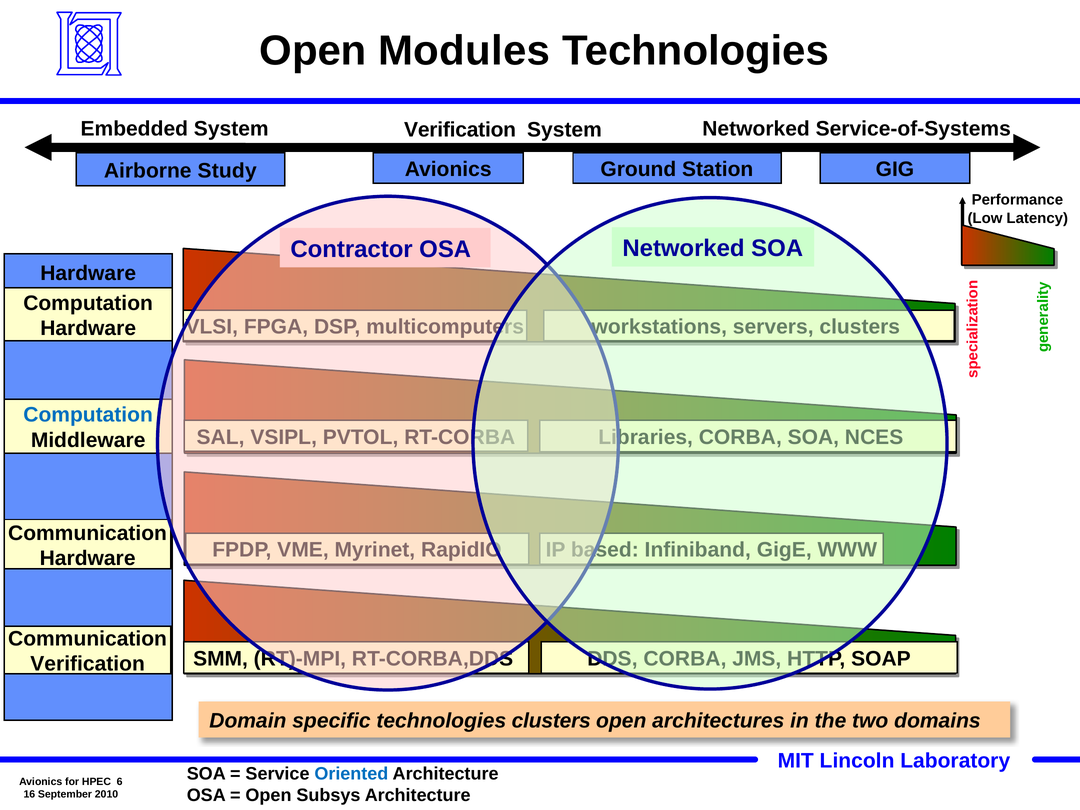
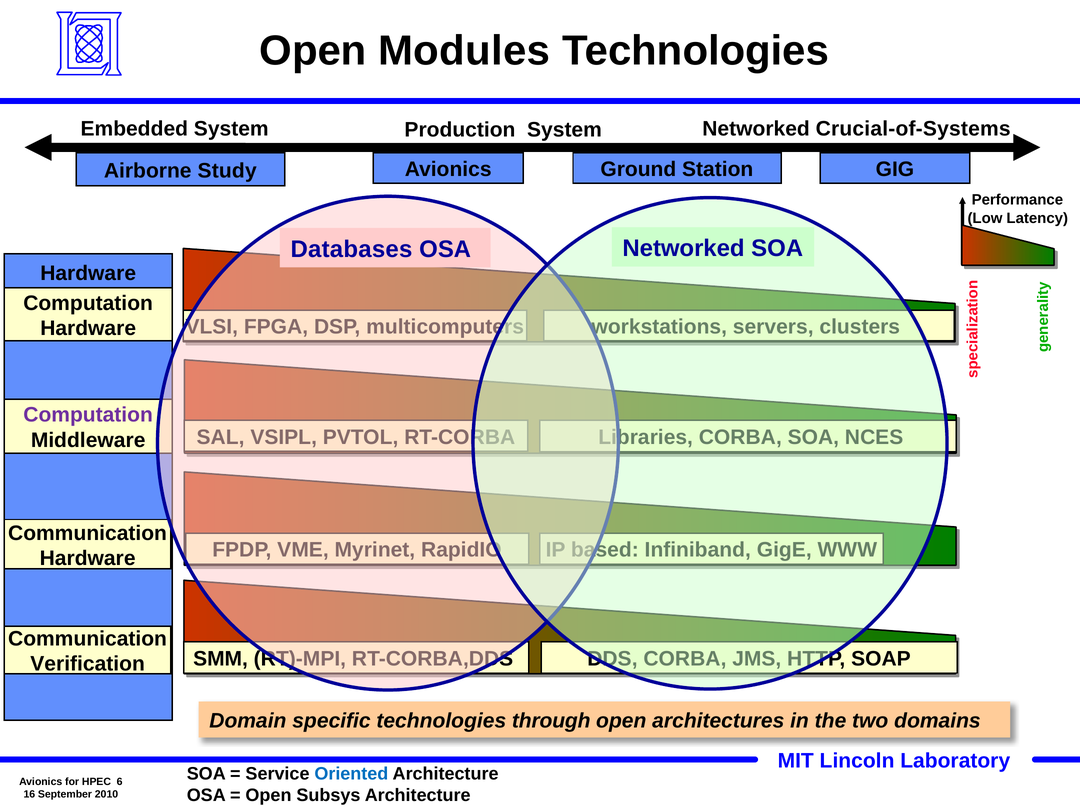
System Verification: Verification -> Production (460, 130)
Service-of-Systems: Service-of-Systems -> Crucial-of-Systems (913, 129)
Contractor: Contractor -> Databases (351, 249)
Computation colour: blue -> purple (88, 415)
technologies clusters: clusters -> through (551, 721)
